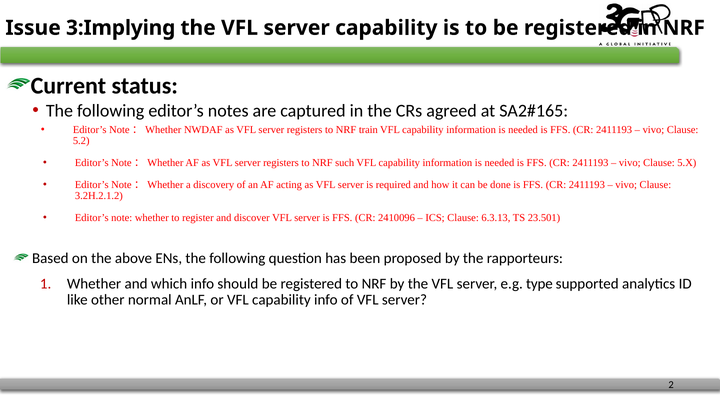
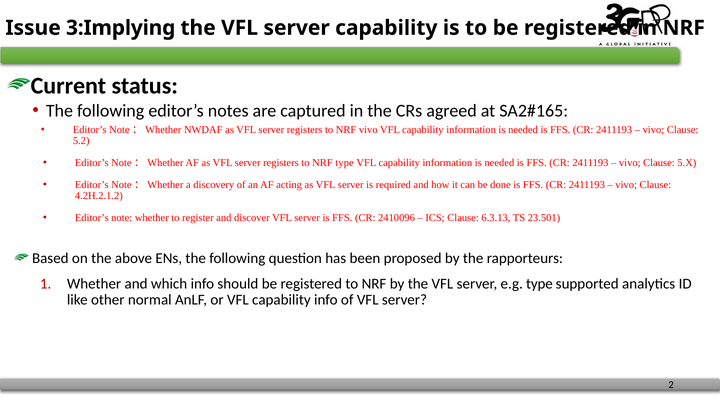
NRF train: train -> vivo (368, 130)
NRF such: such -> type (345, 163)
3.2H.2.1.2: 3.2H.2.1.2 -> 4.2H.2.1.2 (99, 196)
